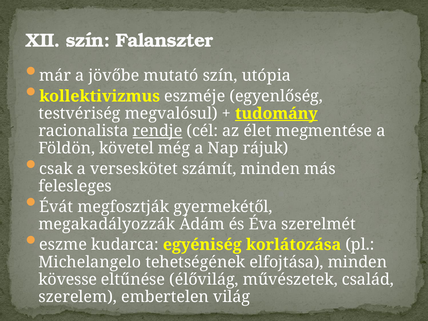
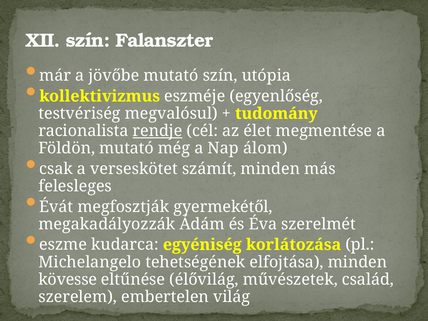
tudomány underline: present -> none (276, 114)
Földön követel: követel -> mutató (126, 148)
rájuk: rájuk -> álom (265, 148)
